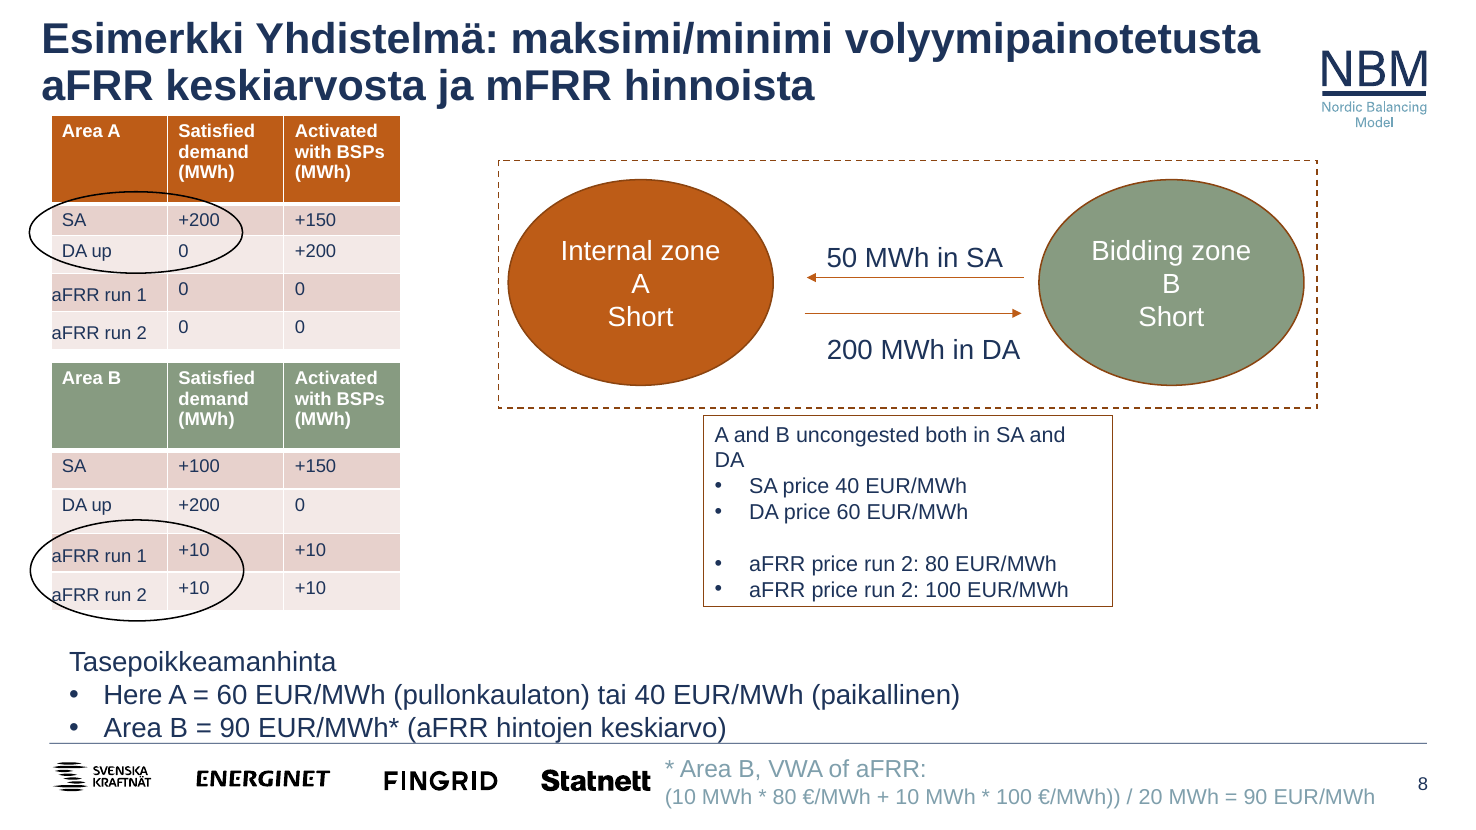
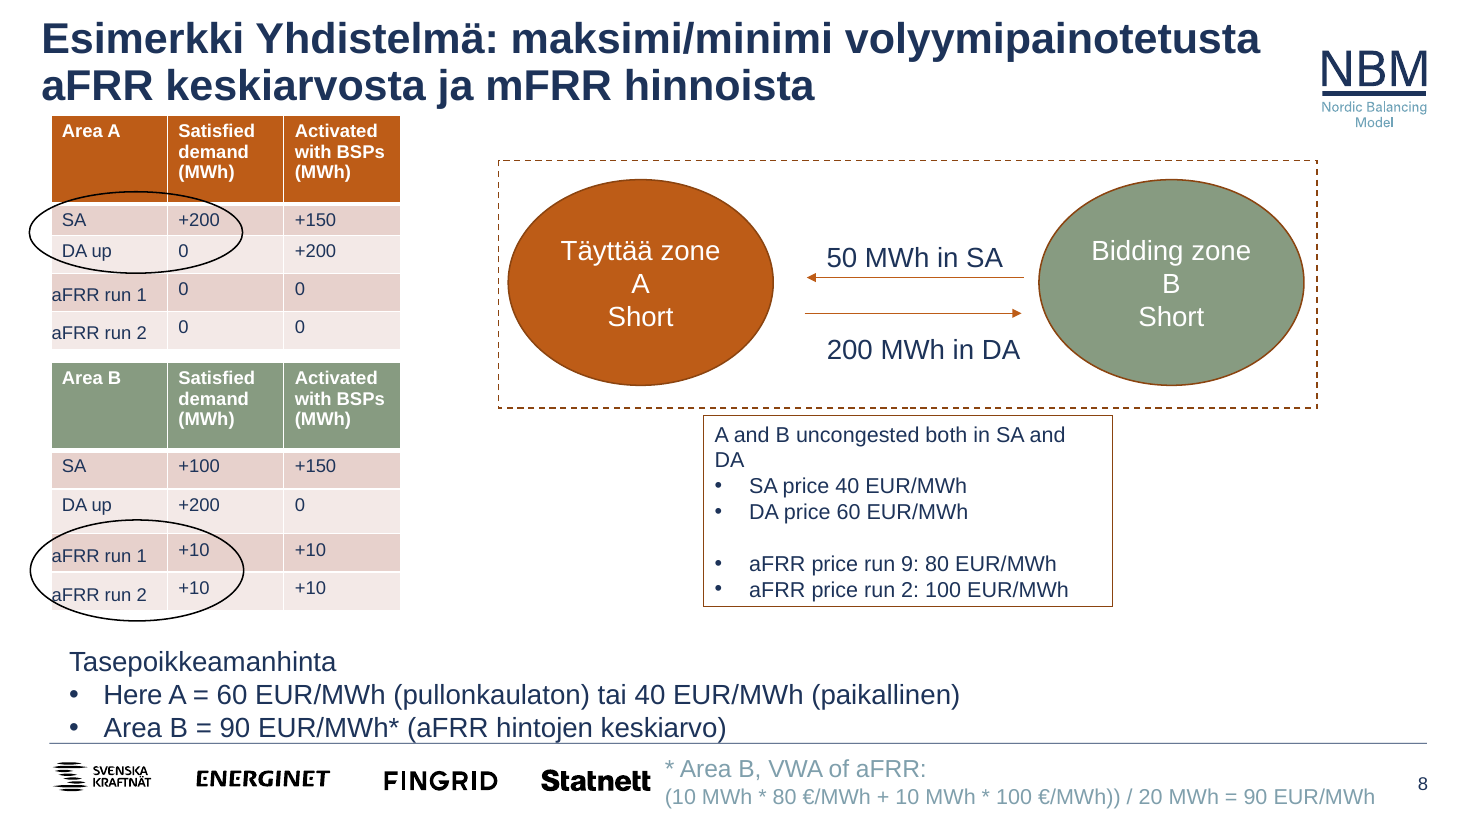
Internal: Internal -> Täyttää (607, 251)
2: 2 -> 9 (910, 564)
